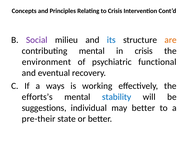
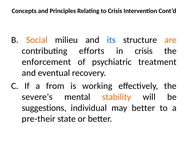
Social colour: purple -> orange (37, 40)
contributing mental: mental -> efforts (92, 51)
environment: environment -> enforcement (46, 62)
functional: functional -> treatment (157, 62)
ways: ways -> from (55, 86)
efforts’s: efforts’s -> severe’s (37, 97)
stability colour: blue -> orange (117, 97)
